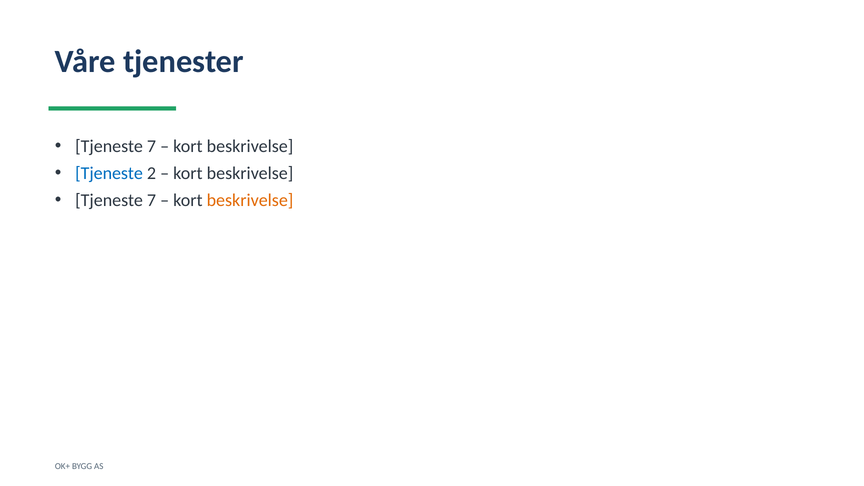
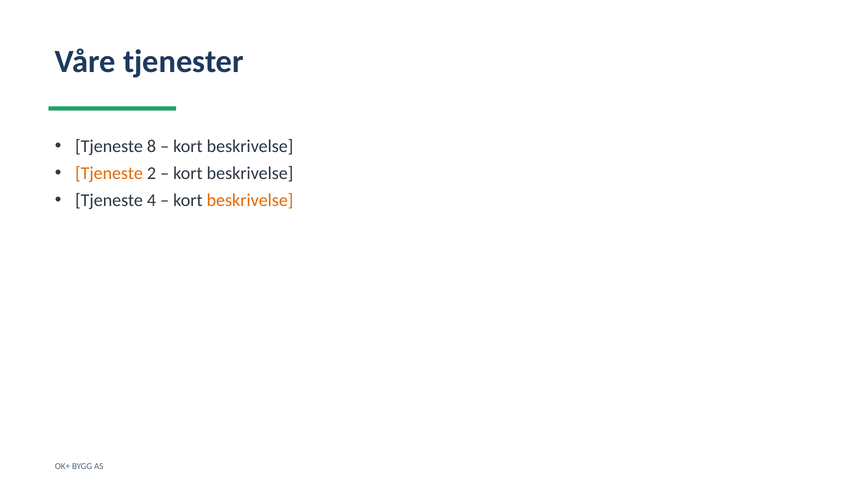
7: 7 -> 8 (151, 146)
Tjeneste colour: blue -> orange (109, 173)
7: 7 -> 4 (151, 200)
